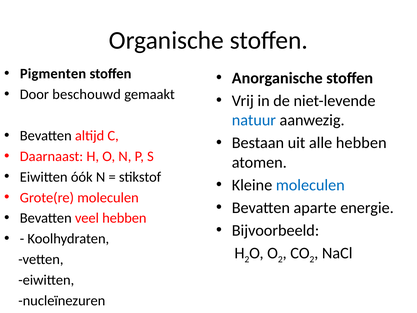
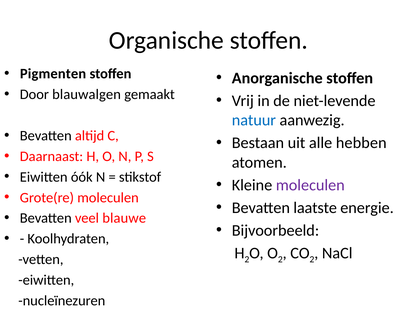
beschouwd: beschouwd -> blauwalgen (87, 94)
moleculen colour: blue -> purple (310, 185)
aparte: aparte -> laatste (315, 208)
veel hebben: hebben -> blauwe (124, 218)
